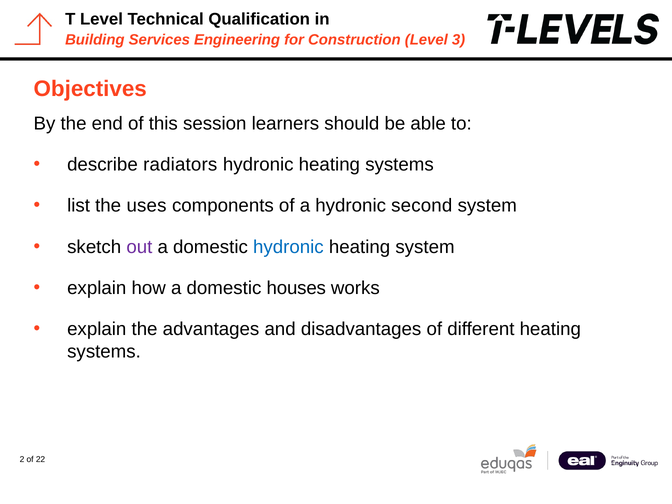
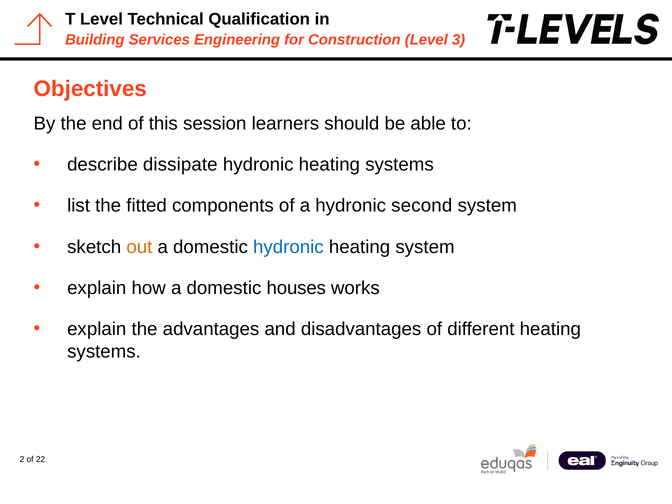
radiators: radiators -> dissipate (180, 165)
uses: uses -> fitted (147, 206)
out colour: purple -> orange (139, 247)
